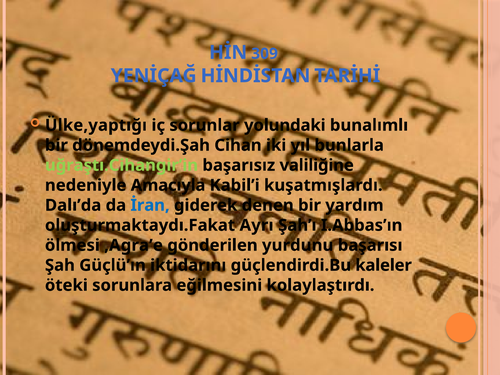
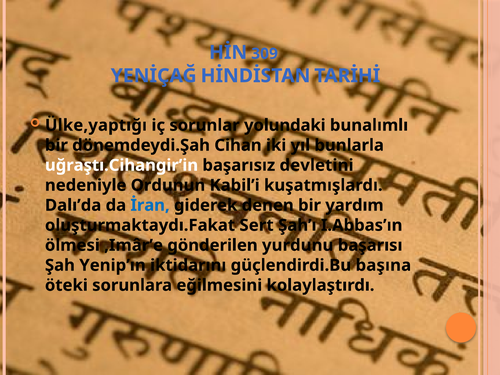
uğraştı.Cihangir’in colour: light green -> white (122, 165)
valiliğine: valiliğine -> devletini (317, 165)
Amacıyla: Amacıyla -> Ordunun (168, 185)
Ayrı: Ayrı -> Sert (257, 225)
,Agra’e: ,Agra’e -> ,Imâr’e (134, 245)
Güçlü’ın: Güçlü’ın -> Yenip’ın (113, 265)
kaleler: kaleler -> başına (383, 265)
